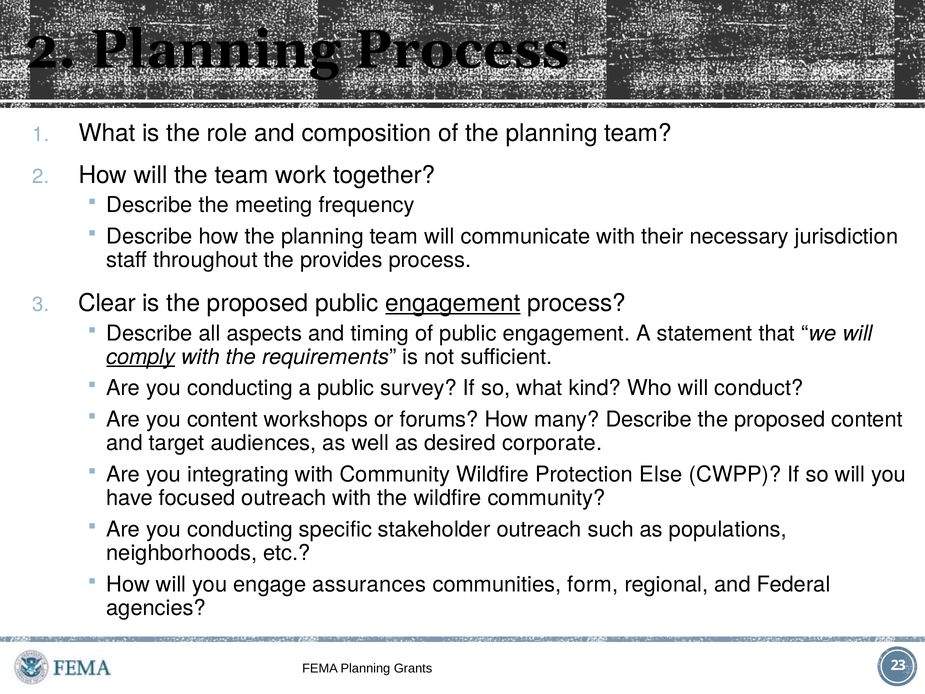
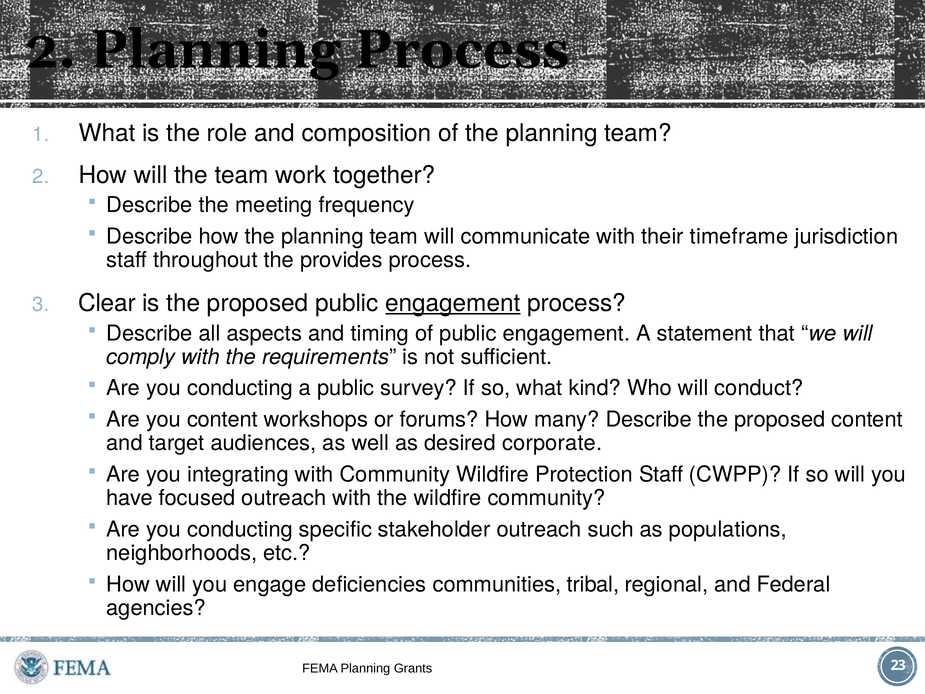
necessary: necessary -> timeframe (739, 236)
comply underline: present -> none (141, 357)
Protection Else: Else -> Staff (661, 474)
assurances: assurances -> deficiencies (369, 584)
form: form -> tribal (593, 584)
